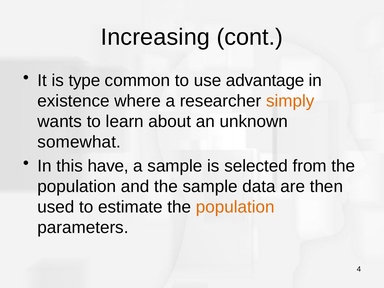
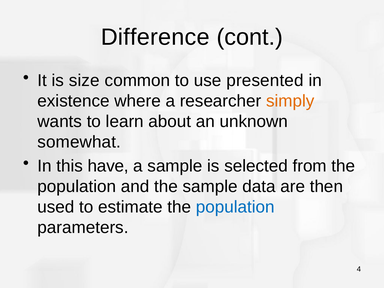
Increasing: Increasing -> Difference (155, 37)
type: type -> size (84, 81)
advantage: advantage -> presented (265, 81)
population colour: orange -> blue (235, 207)
